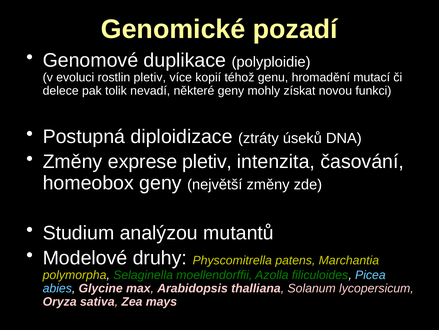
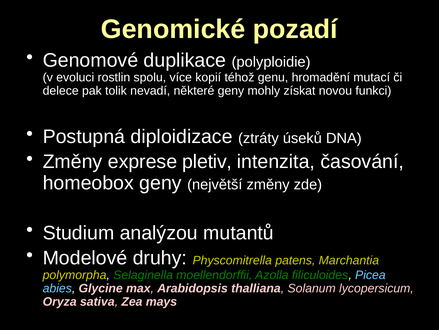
rostlin pletiv: pletiv -> spolu (150, 77)
